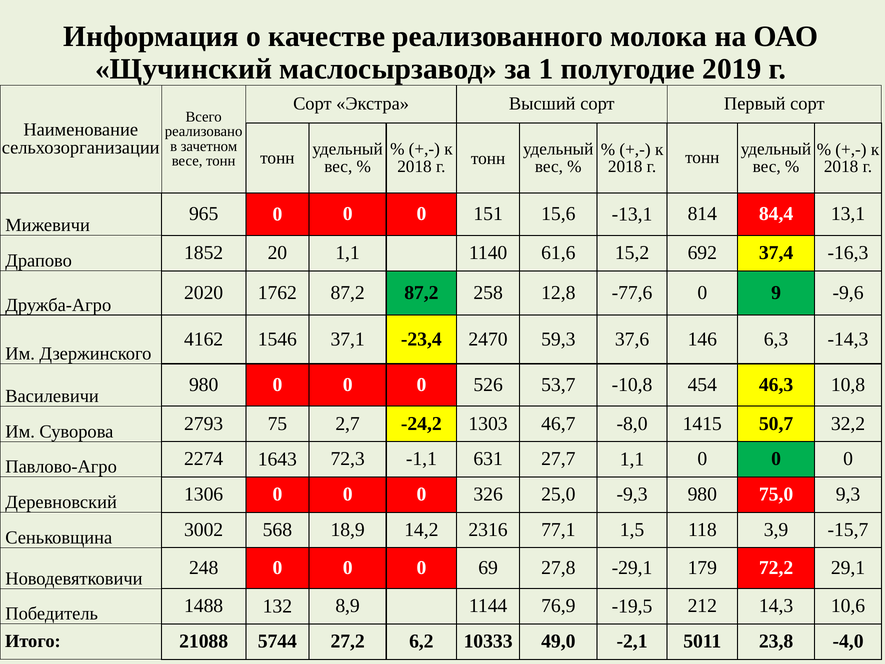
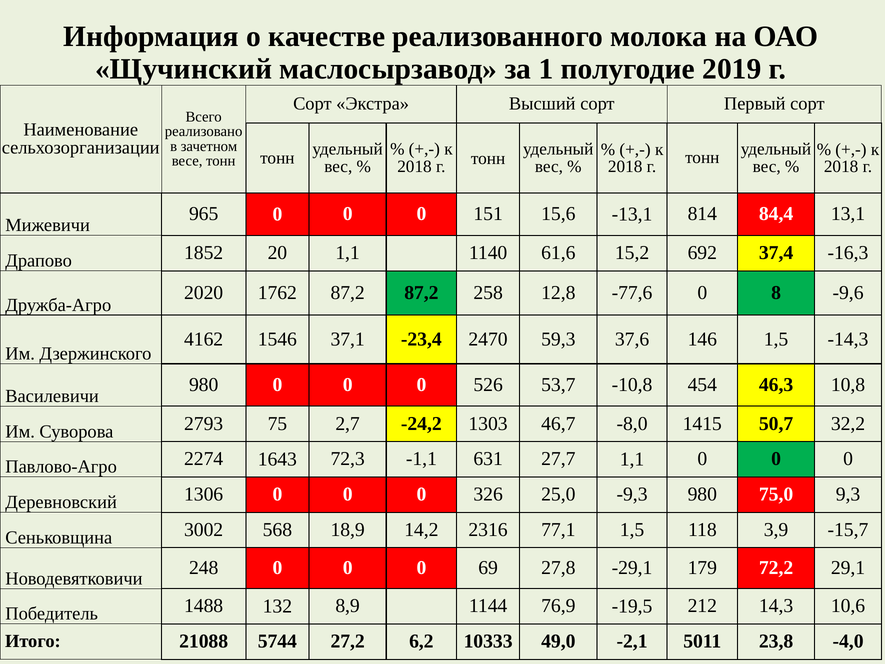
9: 9 -> 8 (776, 292)
146 6,3: 6,3 -> 1,5 (776, 339)
